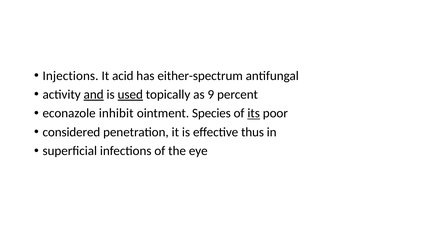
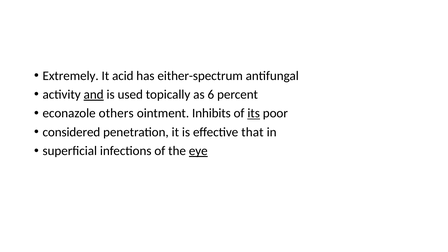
Injections: Injections -> Extremely (71, 76)
used underline: present -> none (130, 95)
9: 9 -> 6 (211, 95)
inhibit: inhibit -> others (116, 113)
Species: Species -> Inhibits (211, 113)
thus: thus -> that (252, 132)
eye underline: none -> present (198, 151)
